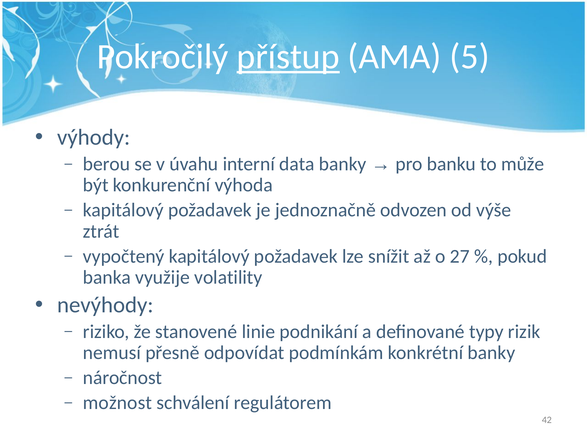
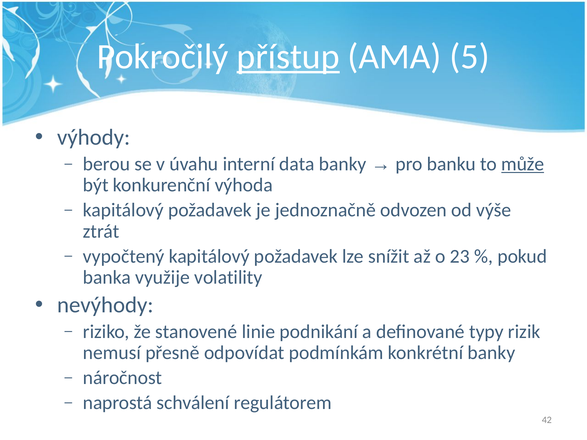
může underline: none -> present (523, 164)
27: 27 -> 23 (460, 256)
možnost: možnost -> naprostá (118, 403)
